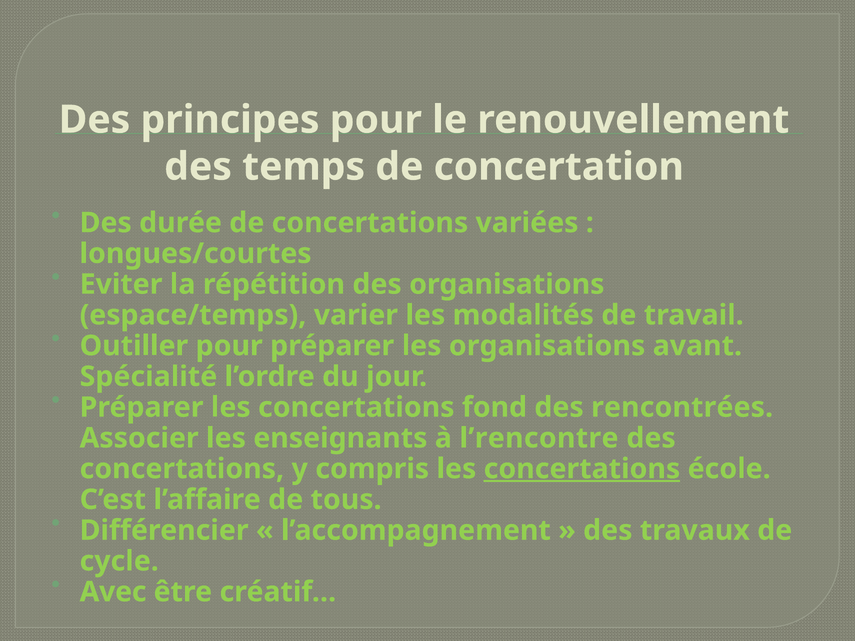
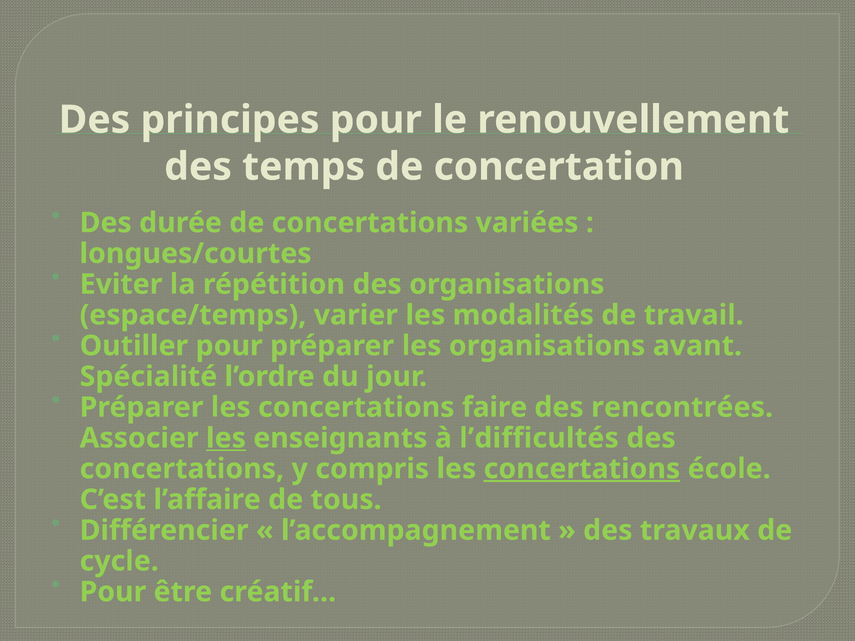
fond: fond -> faire (495, 407)
les underline: none -> present (226, 438)
l’rencontre: l’rencontre -> l’difficultés (539, 438)
Avec: Avec -> Pour (113, 592)
